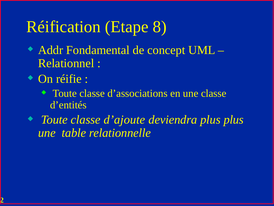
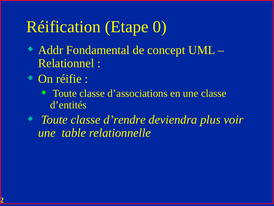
8: 8 -> 0 (160, 27)
d’ajoute: d’ajoute -> d’rendre (125, 119)
plus plus: plus -> voir (234, 119)
